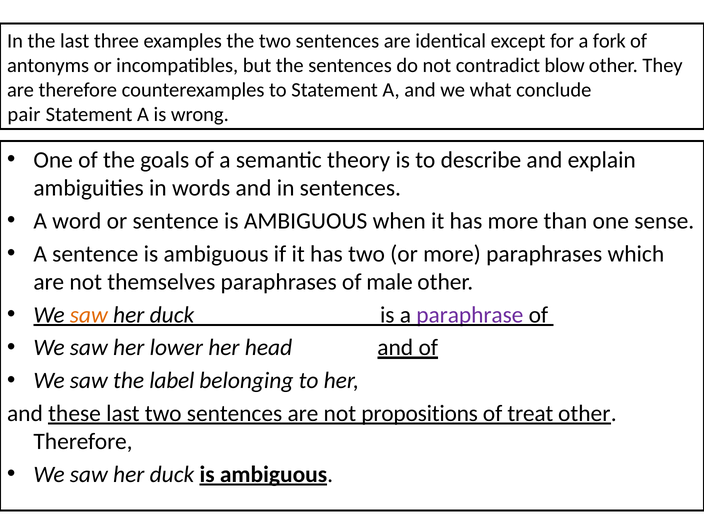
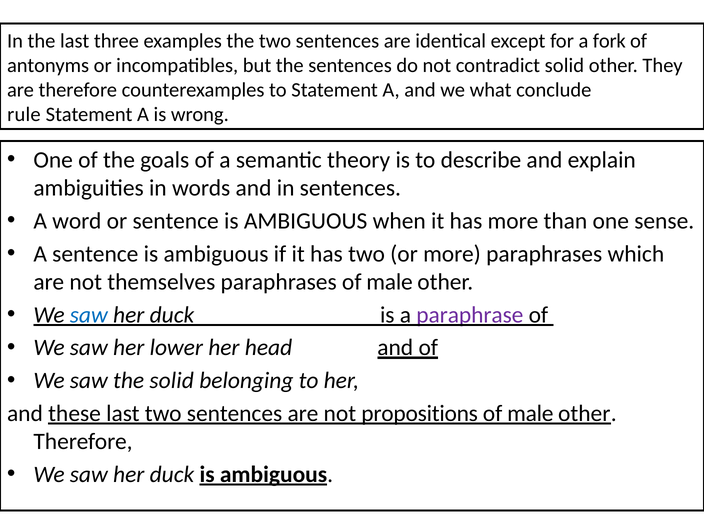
contradict blow: blow -> solid (564, 65)
pair: pair -> rule (24, 115)
saw colour: orange -> blue (89, 315)
the label: label -> solid (172, 381)
treat: treat -> male (530, 413)
